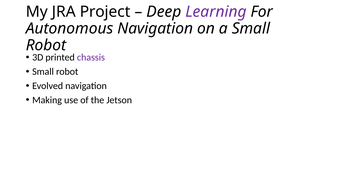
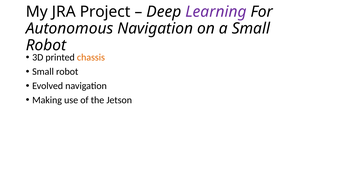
chassis colour: purple -> orange (91, 57)
